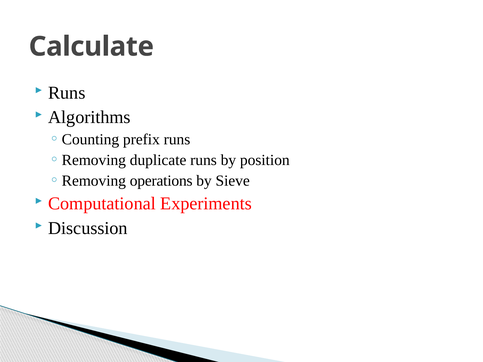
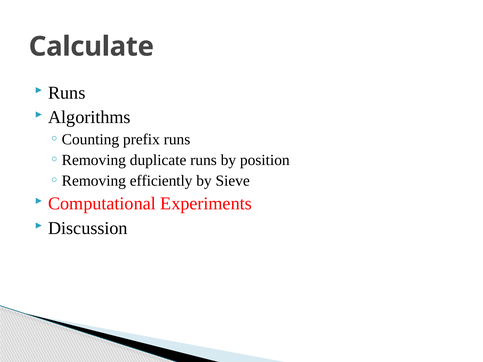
operations: operations -> efficiently (161, 181)
